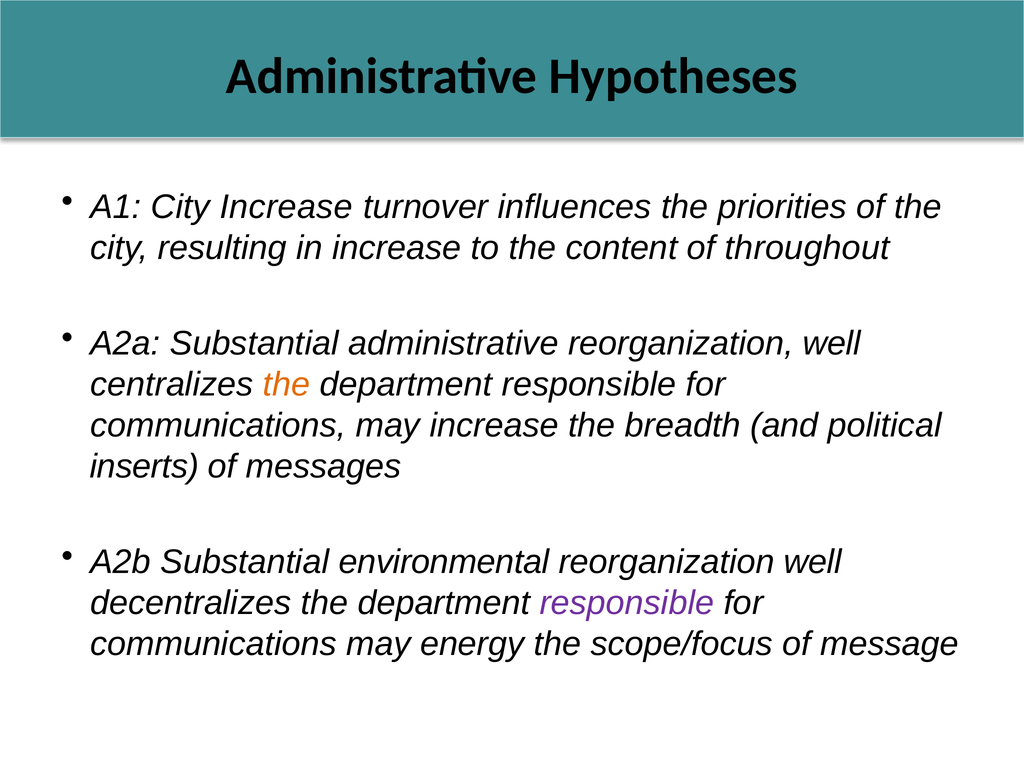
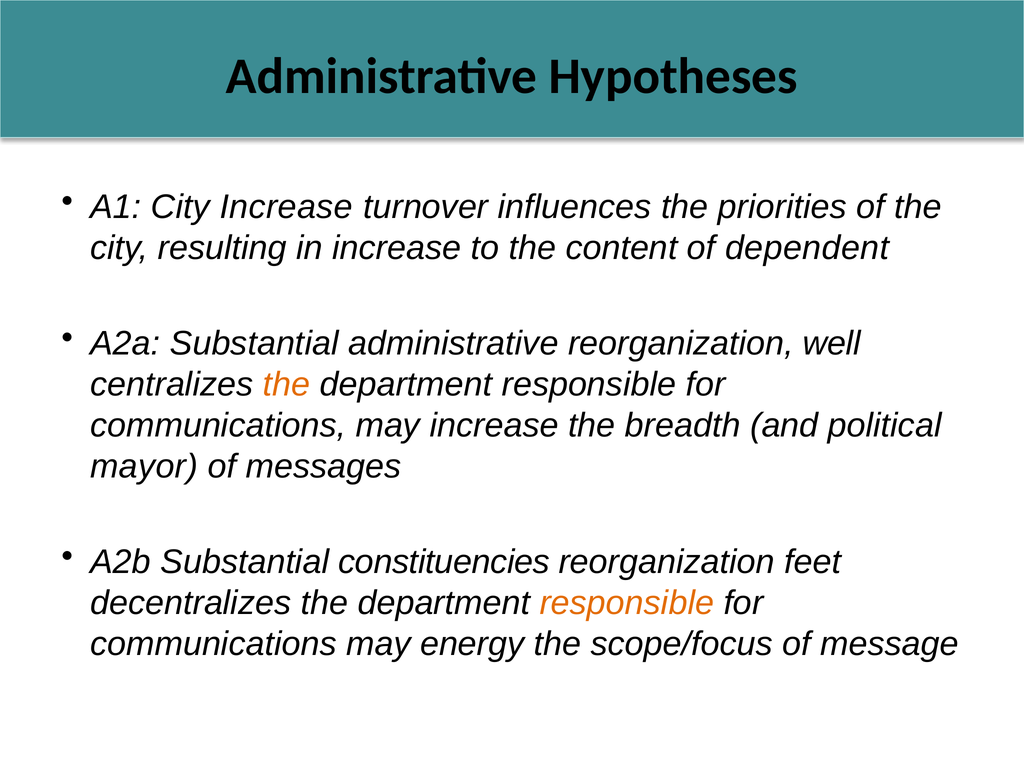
throughout: throughout -> dependent (807, 248)
inserts: inserts -> mayor (144, 467)
environmental: environmental -> constituencies (444, 562)
well: well -> feet (813, 562)
responsible colour: purple -> orange (627, 603)
